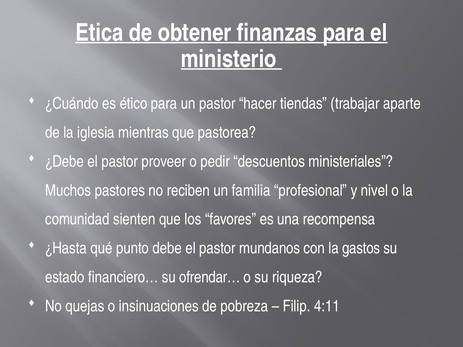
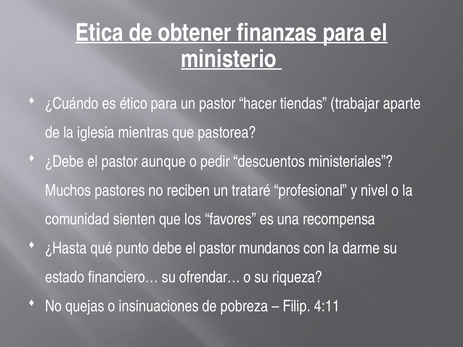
proveer: proveer -> aunque (164, 162)
familia: familia -> trataré (251, 191)
gastos: gastos -> darme (361, 248)
